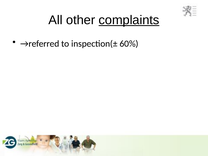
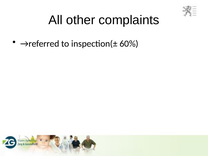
complaints underline: present -> none (129, 20)
